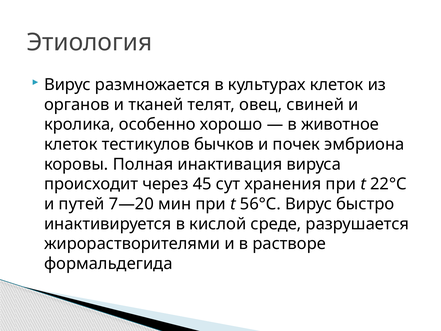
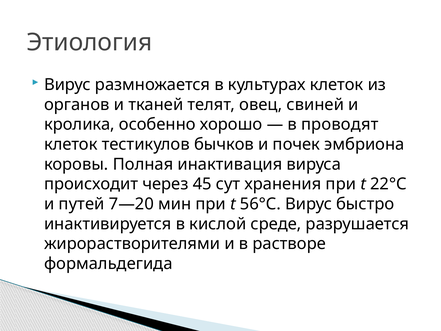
животное: животное -> проводят (340, 124)
